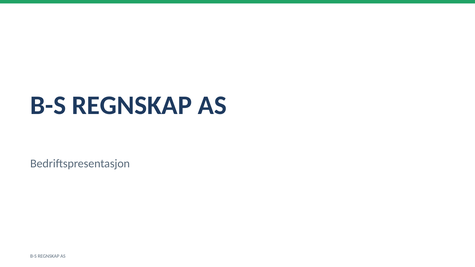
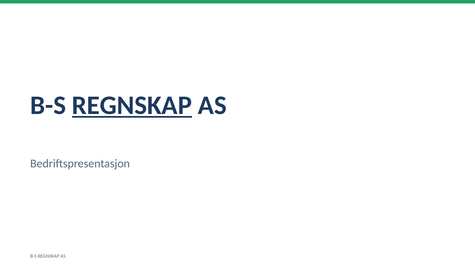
REGNSKAP underline: none -> present (132, 105)
